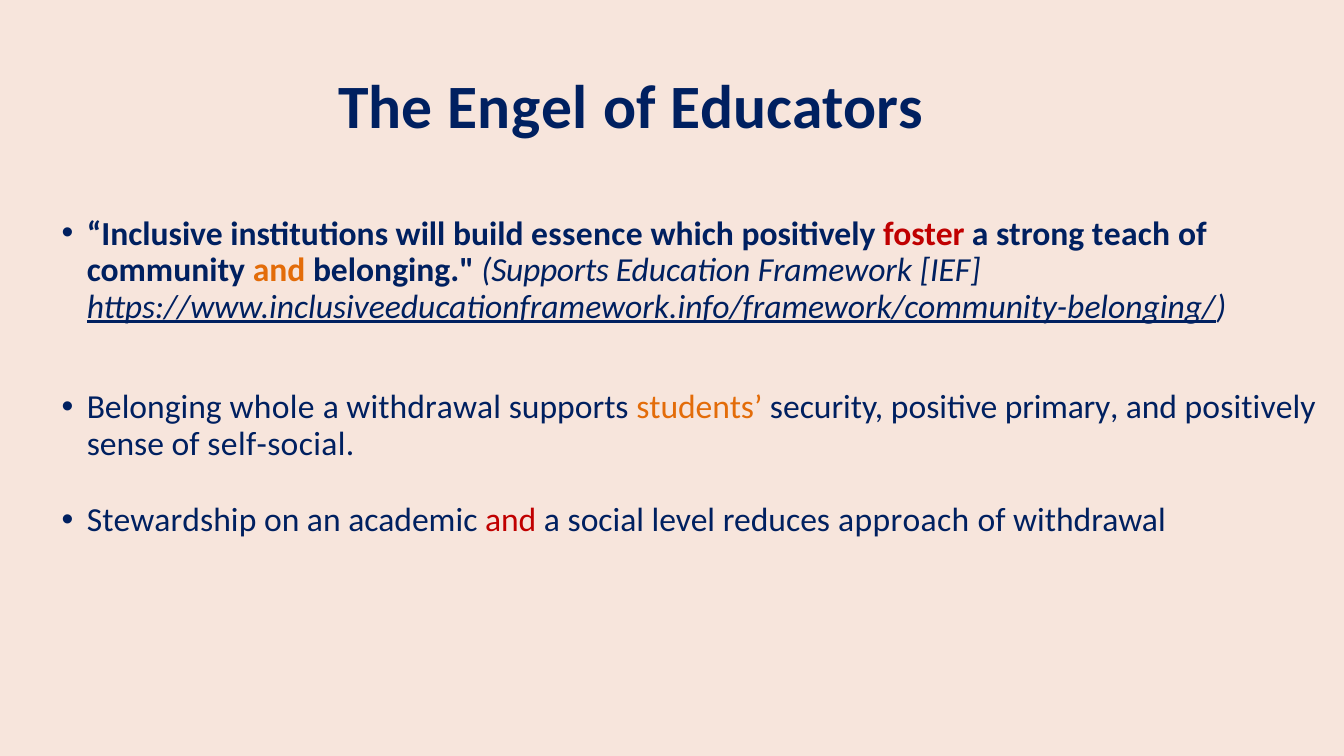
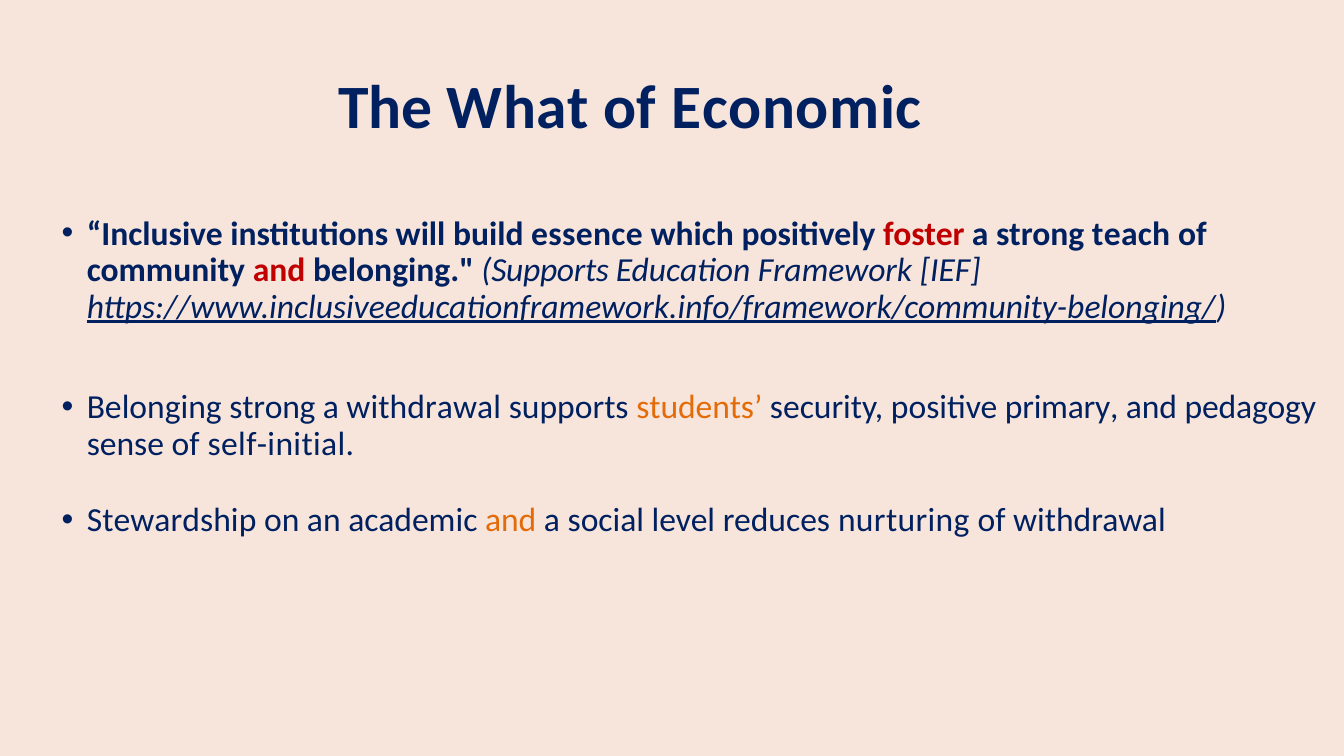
Engel: Engel -> What (518, 108)
Educators: Educators -> Economic (797, 108)
and colour: orange -> red (279, 270)
Belonging whole: whole -> strong (272, 408)
and positively: positively -> pedagogy (1250, 408)
self-social: self-social -> self-initial (281, 444)
and colour: red -> orange (511, 521)
approach: approach -> nurturing (904, 521)
